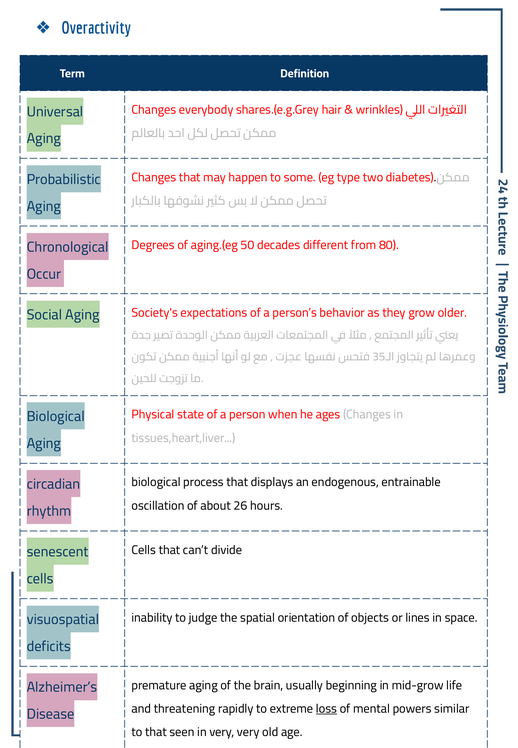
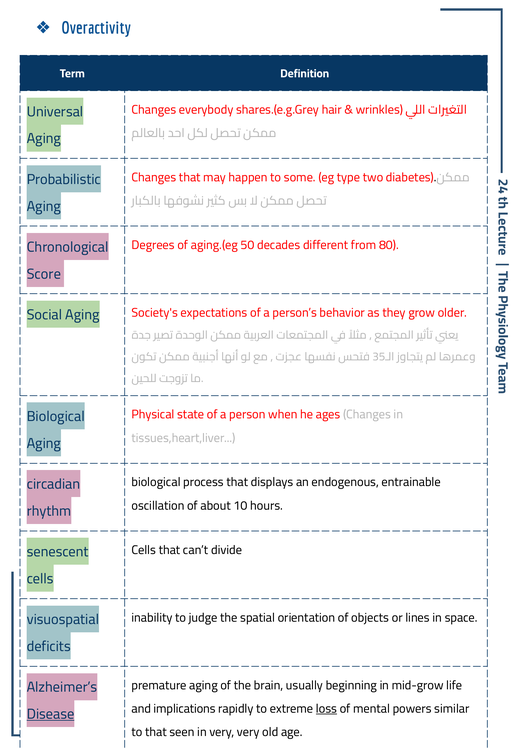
Occur: Occur -> Score (44, 274)
26: 26 -> 10 (241, 506)
threatening: threatening -> implications (185, 709)
Disease underline: none -> present (51, 714)
